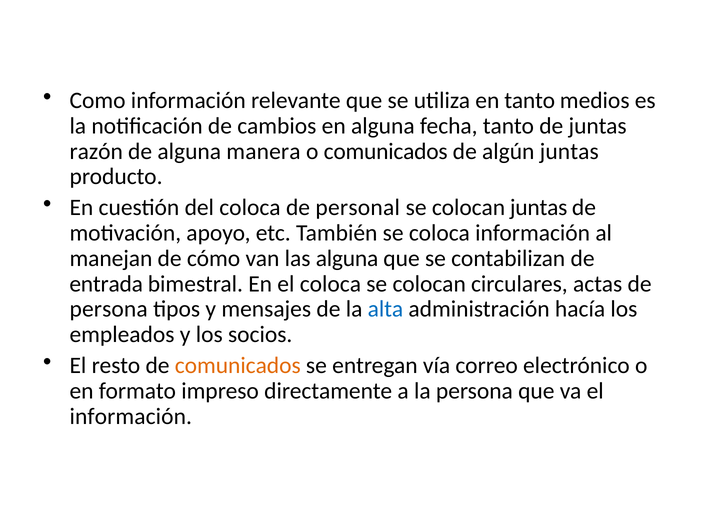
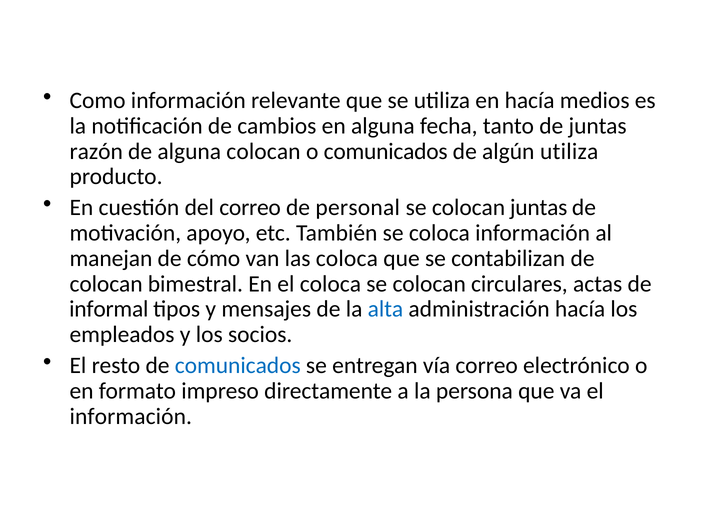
en tanto: tanto -> hacía (530, 100)
alguna manera: manera -> colocan (263, 151)
algún juntas: juntas -> utiliza (569, 151)
del coloca: coloca -> correo (250, 208)
las alguna: alguna -> coloca (347, 258)
entrada: entrada -> colocan (106, 284)
persona: persona -> informal (109, 309)
comunicados colour: orange -> blue (238, 365)
